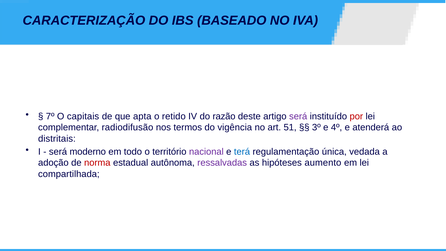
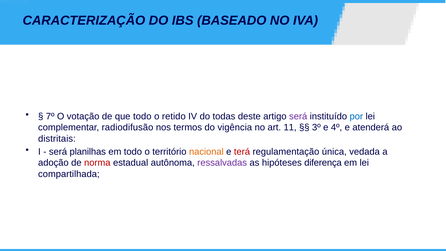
capitais: capitais -> votação (83, 116)
que apta: apta -> todo (142, 116)
razão: razão -> todas (224, 116)
por colour: red -> blue (356, 116)
51: 51 -> 11 (290, 128)
moderno: moderno -> planilhas (88, 152)
nacional colour: purple -> orange (206, 152)
terá colour: blue -> red (242, 152)
aumento: aumento -> diferença (323, 163)
